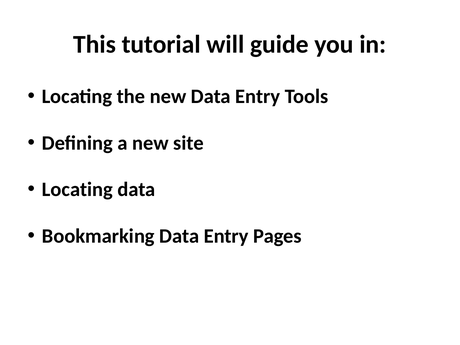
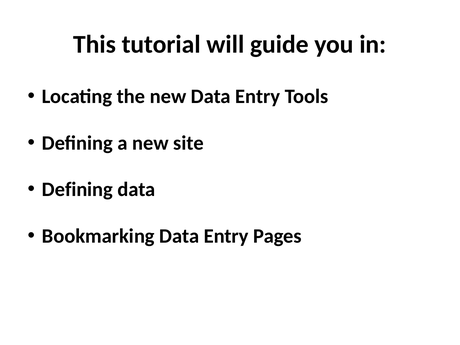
Locating: Locating -> Defining (77, 190)
